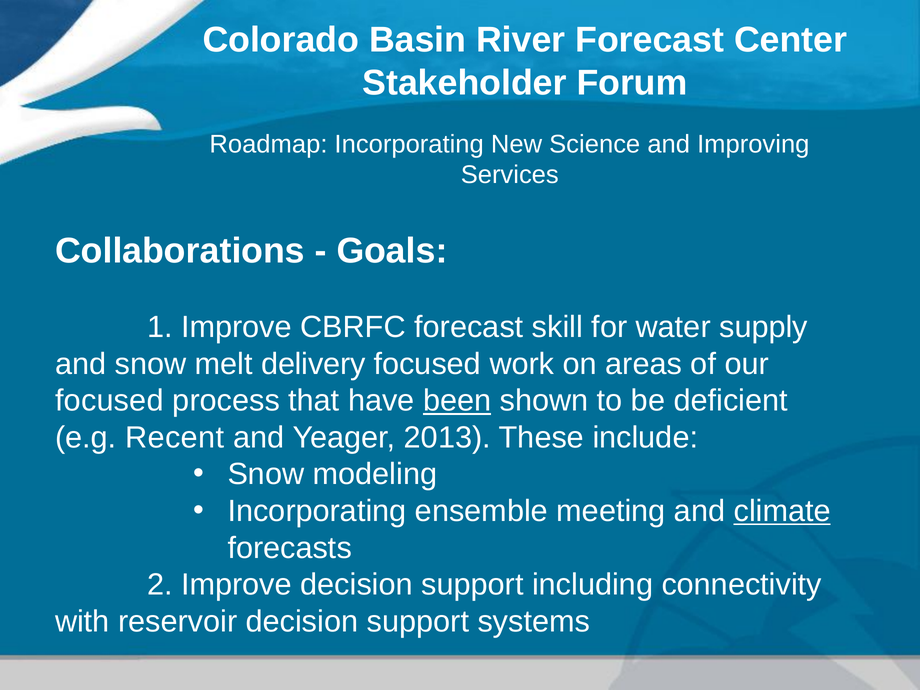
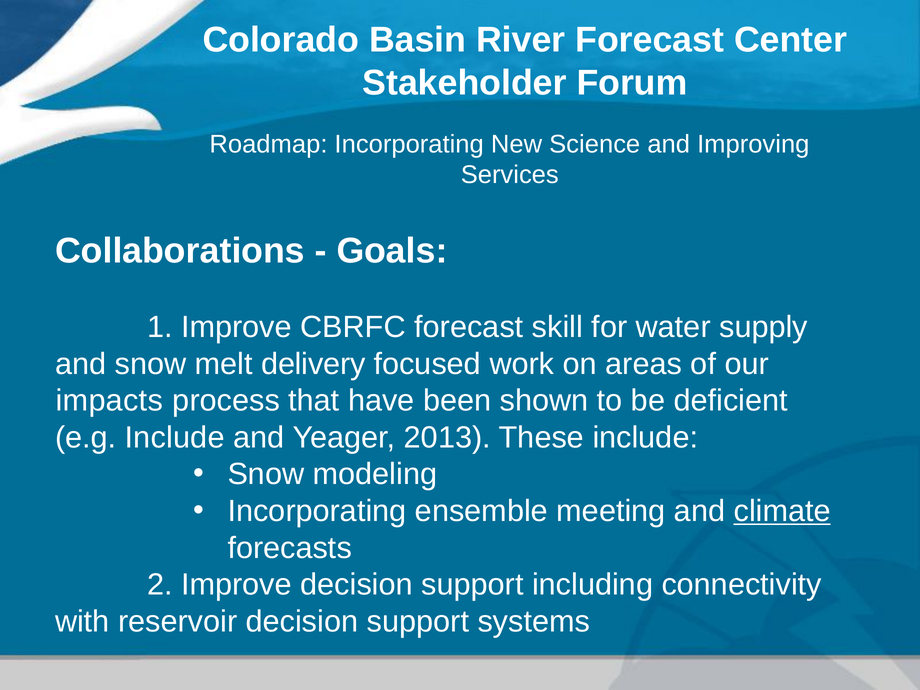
focused: focused -> impacts (109, 401)
been underline: present -> none (457, 401)
e.g Recent: Recent -> Include (175, 438)
